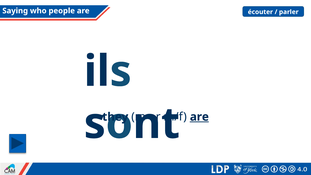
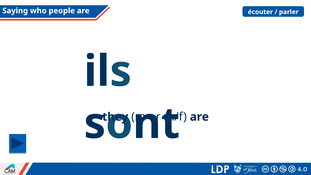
are underline: present -> none (199, 117)
